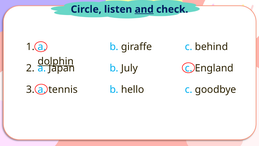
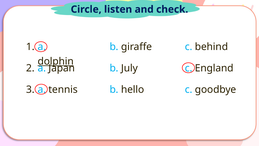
and underline: present -> none (144, 9)
